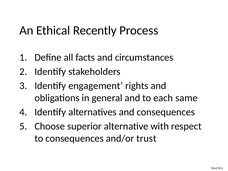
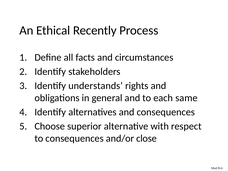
engagement: engagement -> understands (96, 86)
trust: trust -> close (147, 138)
